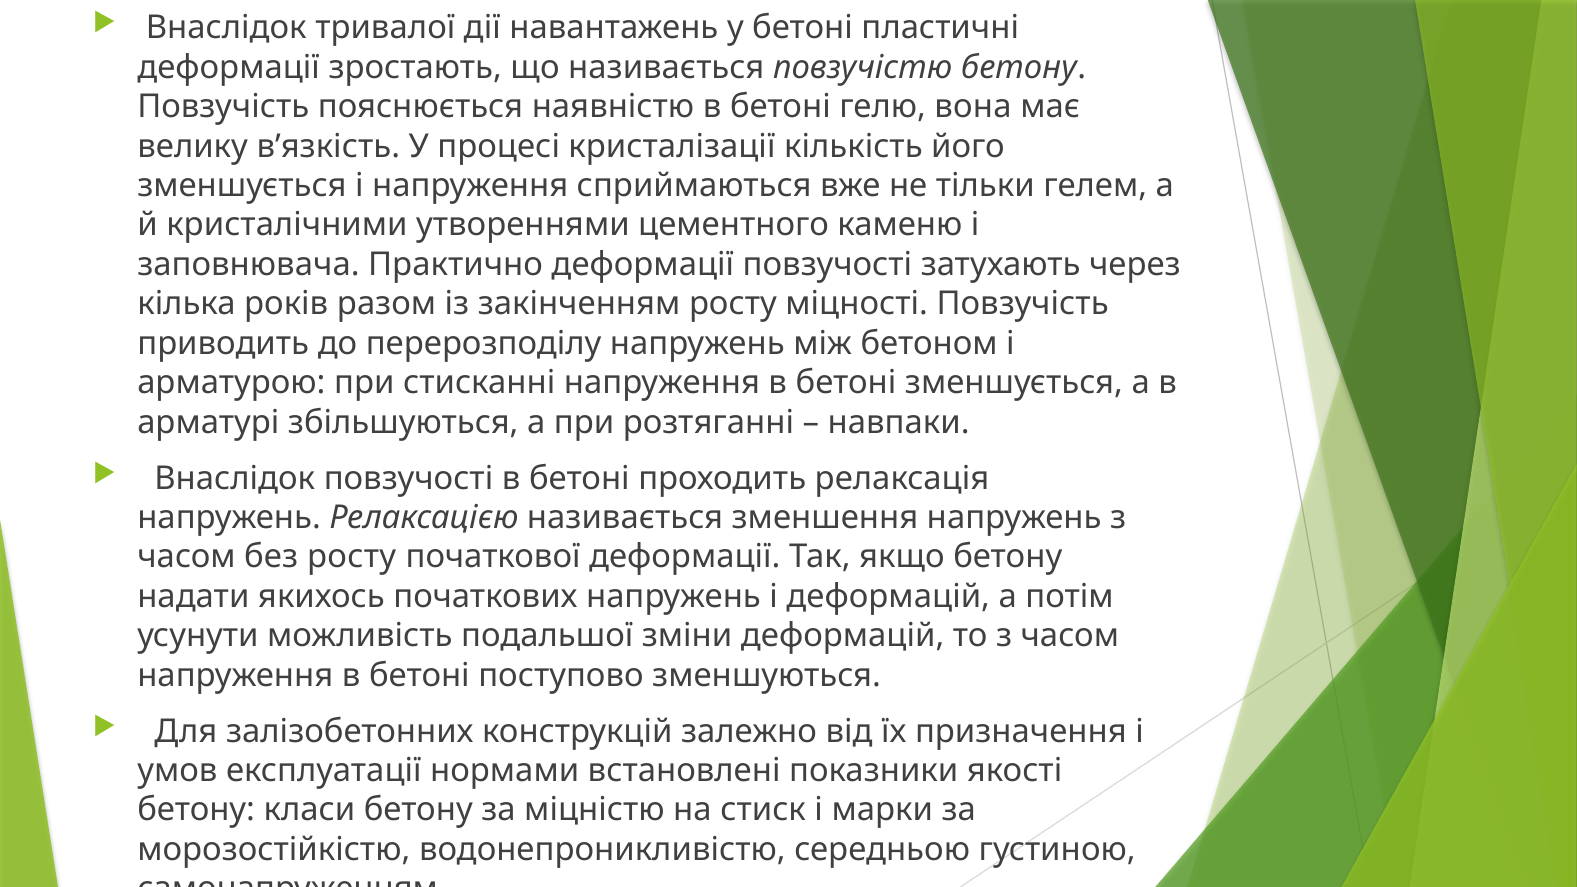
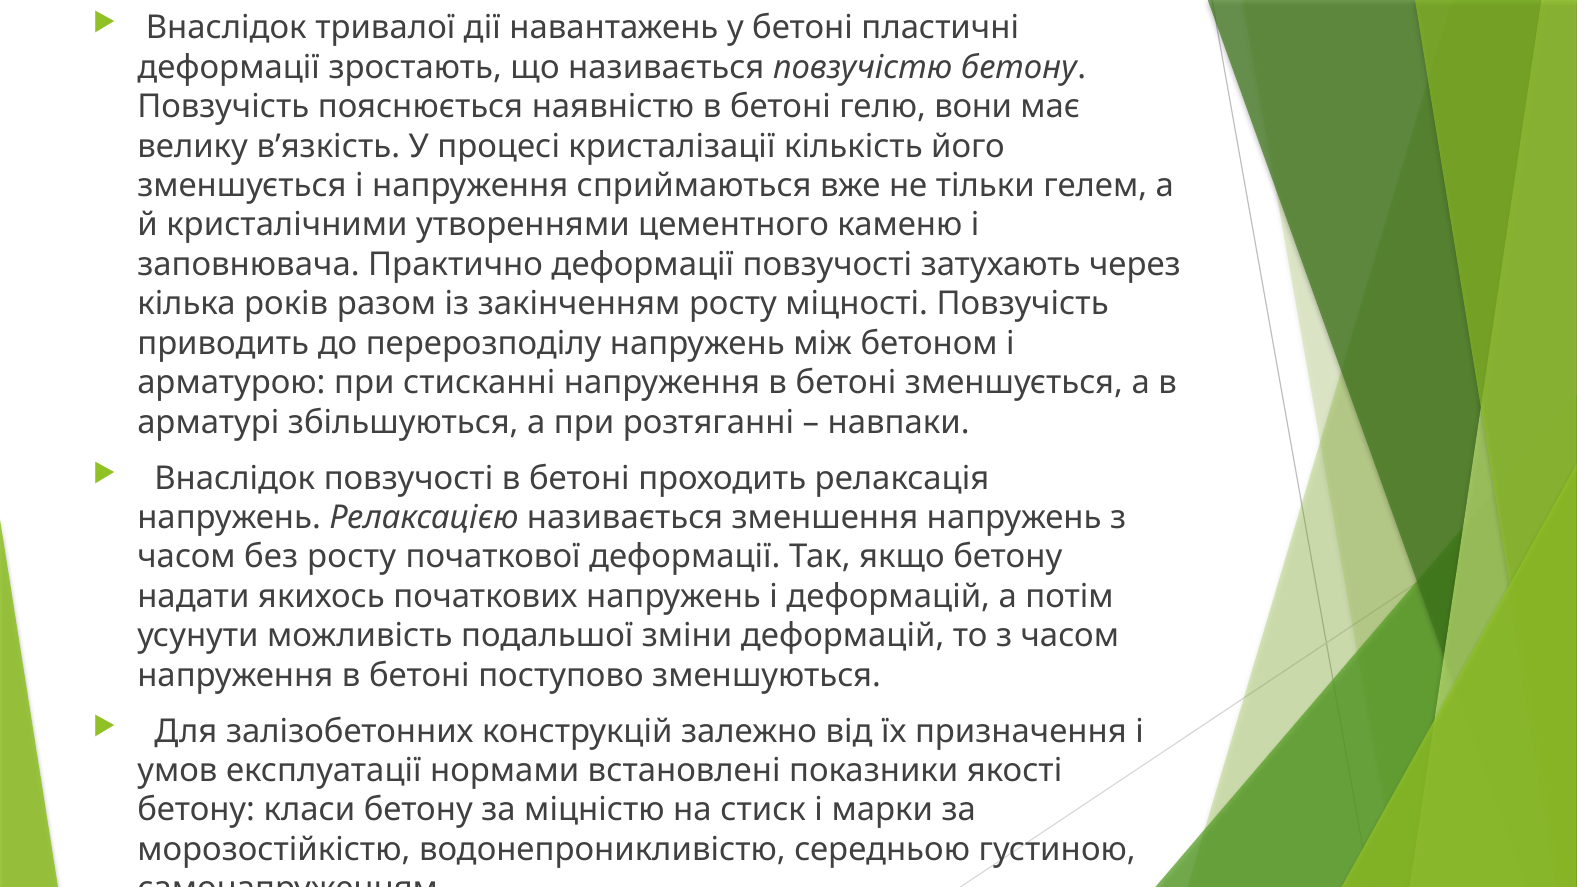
вона: вона -> вони (973, 107)
